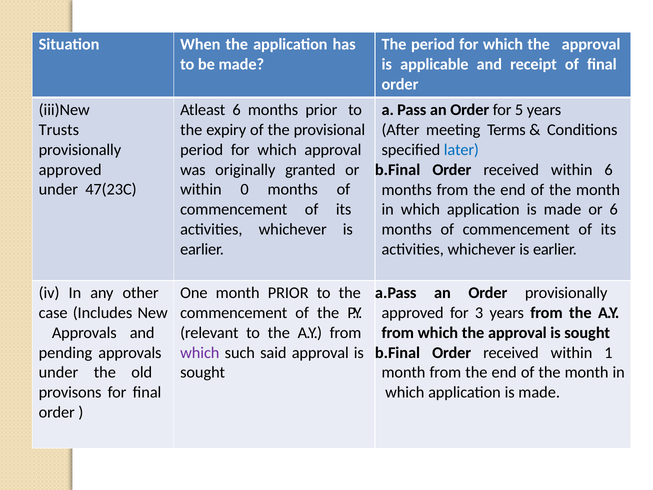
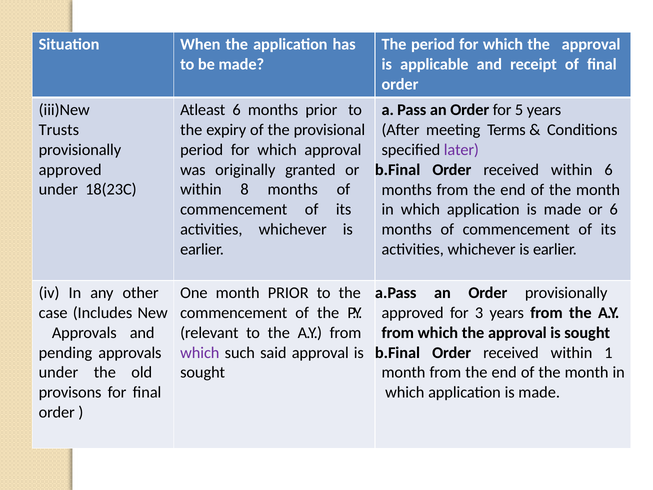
later colour: blue -> purple (461, 150)
47(23C: 47(23C -> 18(23C (111, 190)
0: 0 -> 8 (245, 190)
